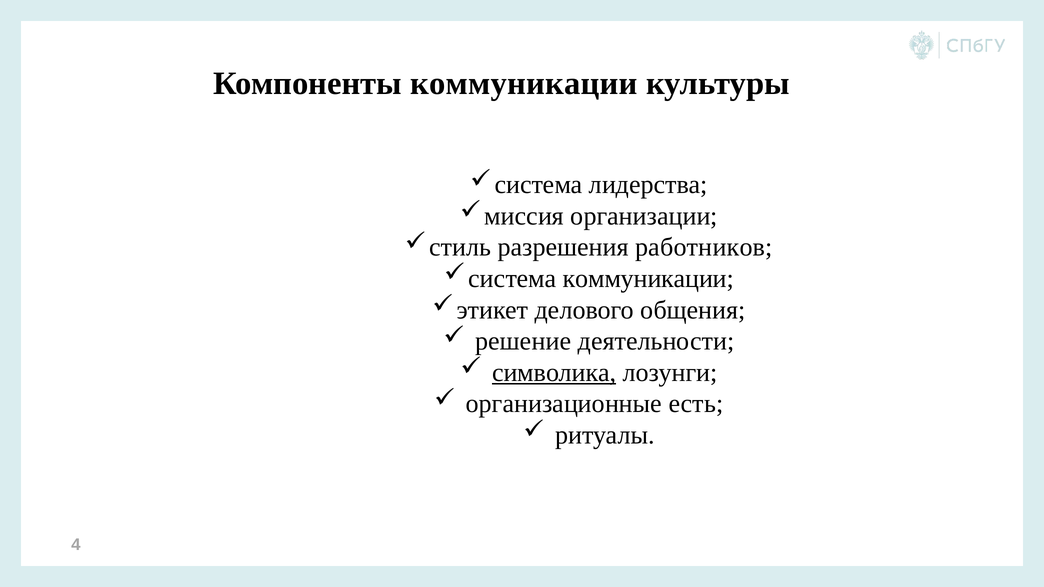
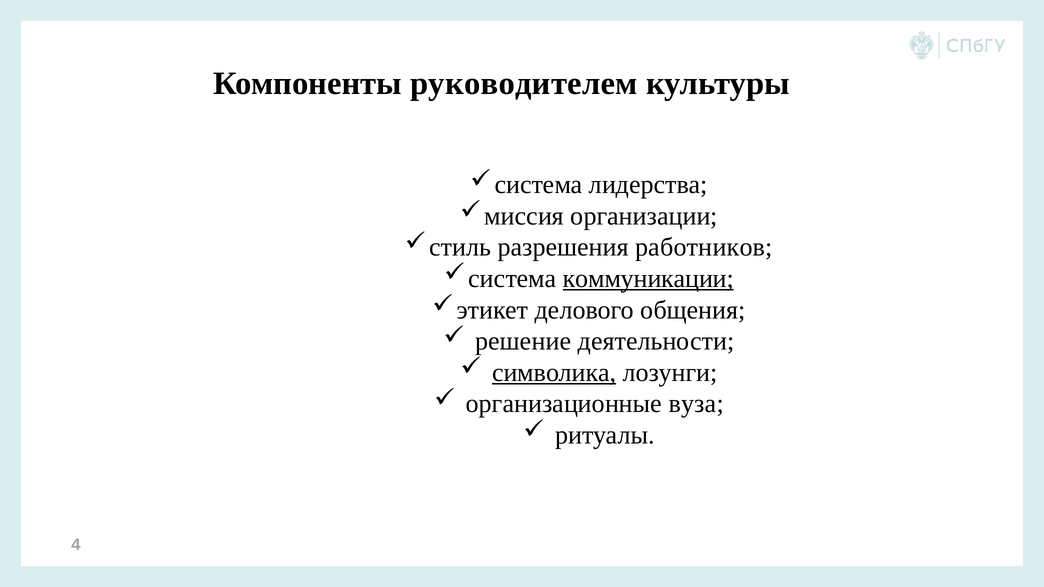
Компоненты коммуникации: коммуникации -> руководителем (524, 83)
коммуникации underline: none -> present (648, 279)
есть: есть -> вуза (696, 404)
